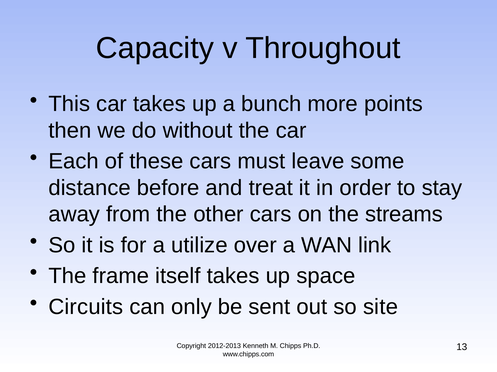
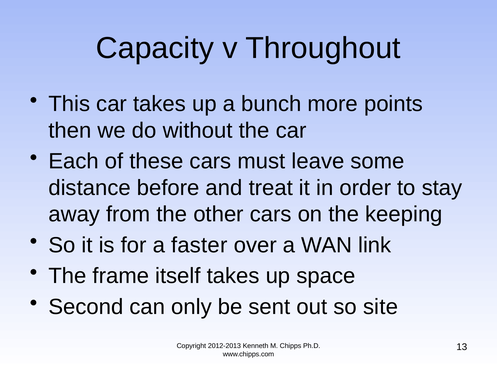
streams: streams -> keeping (404, 215)
utilize: utilize -> faster (199, 246)
Circuits: Circuits -> Second (86, 308)
